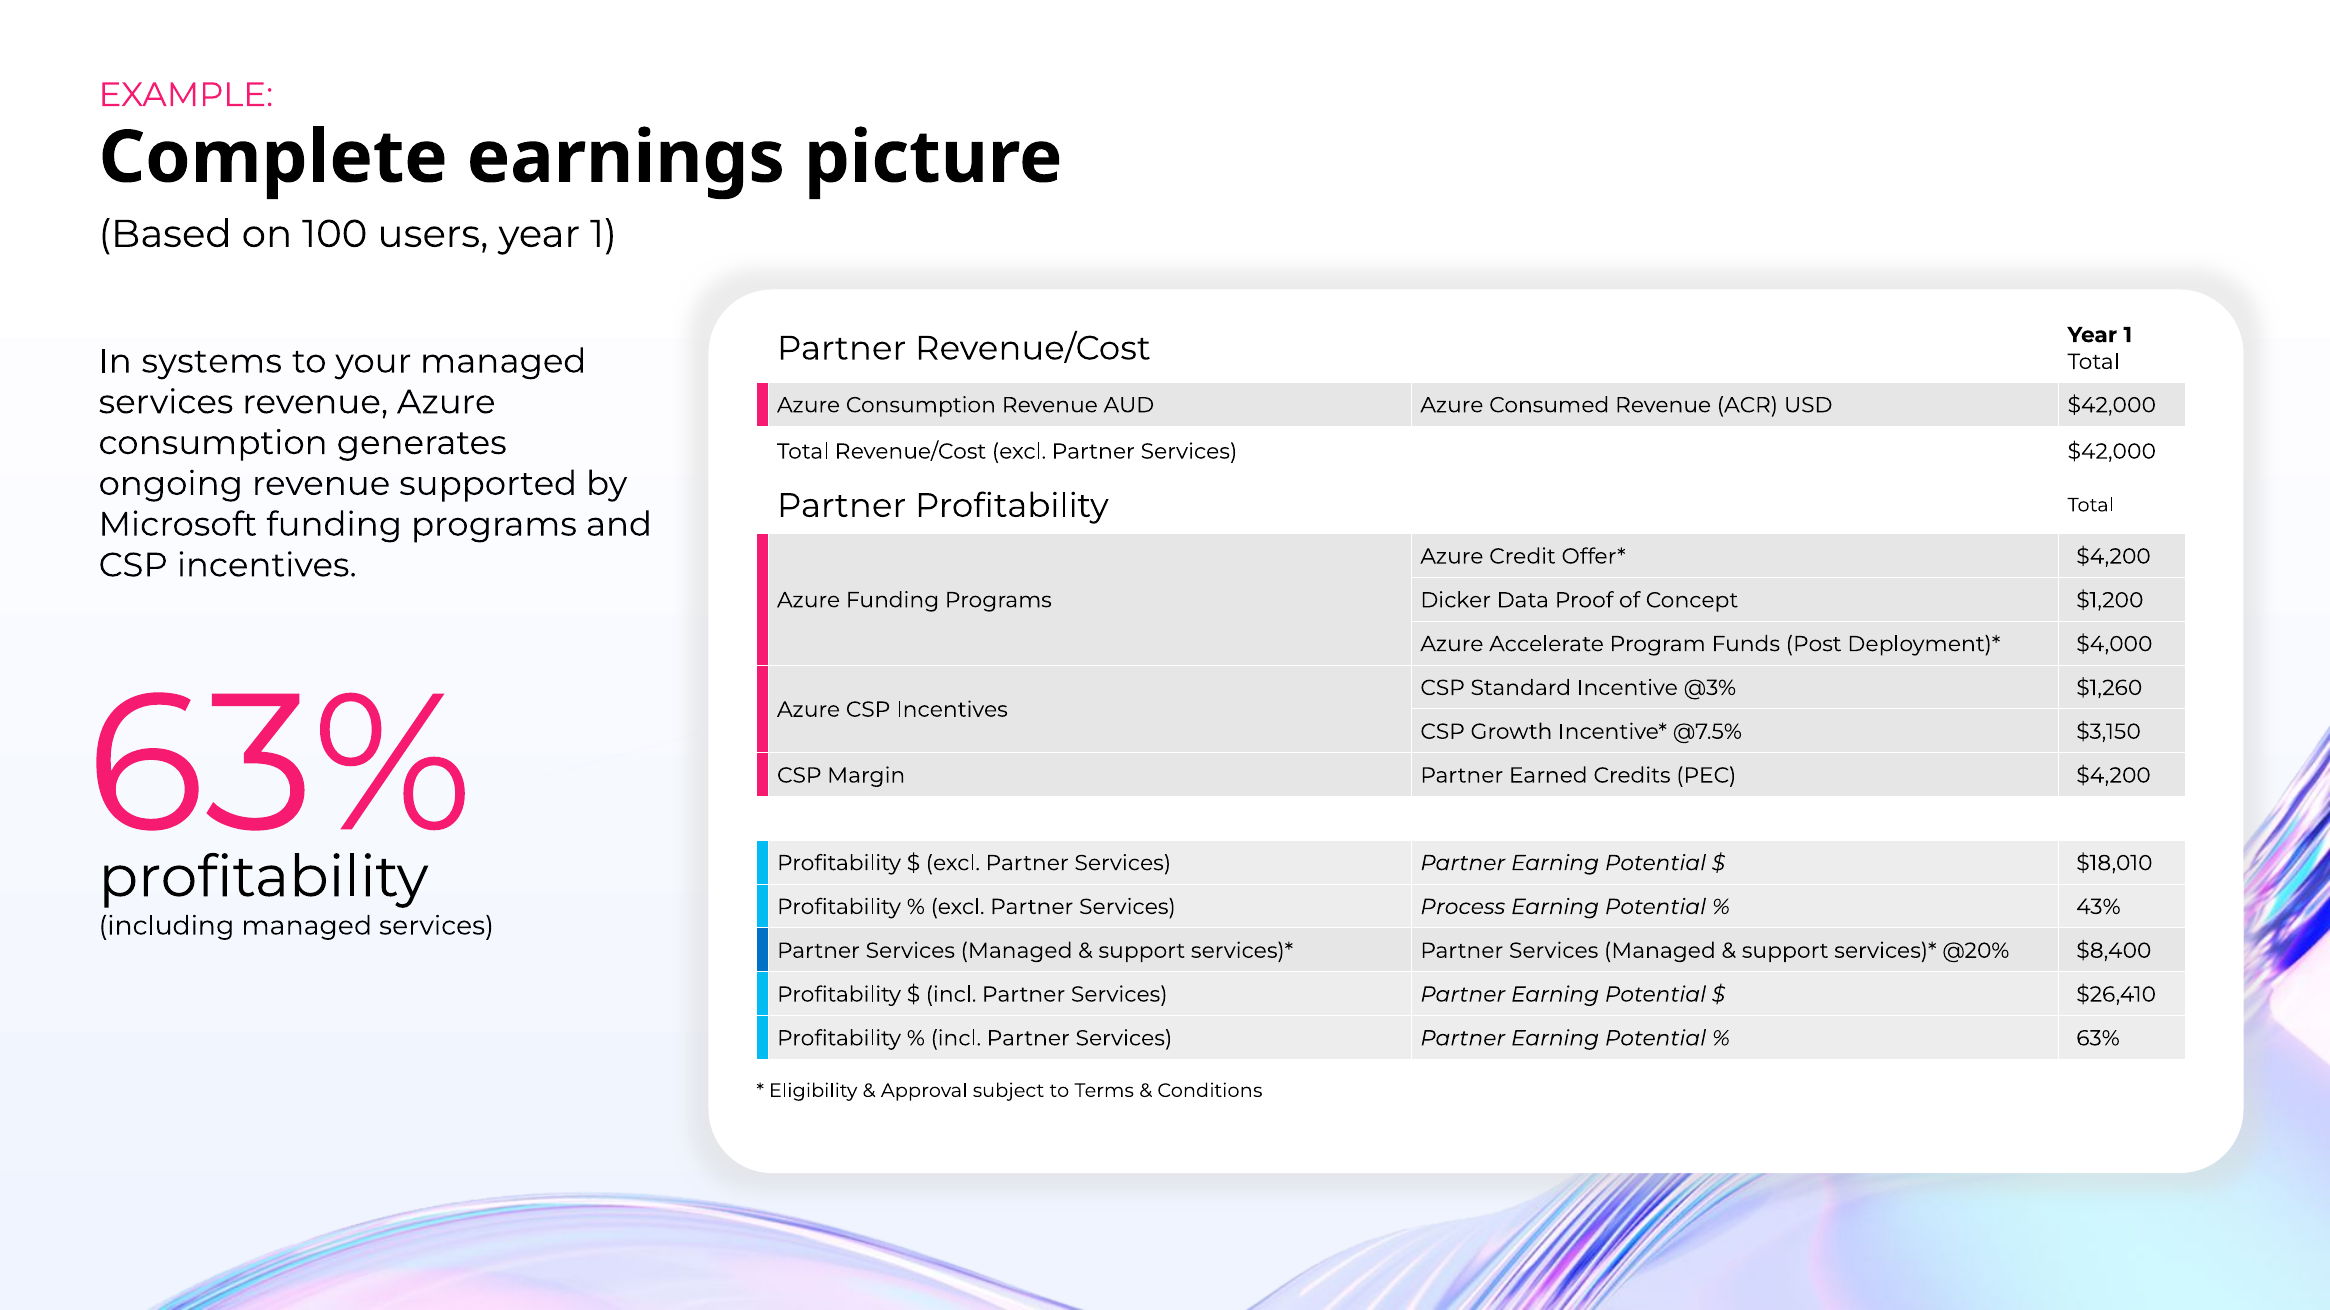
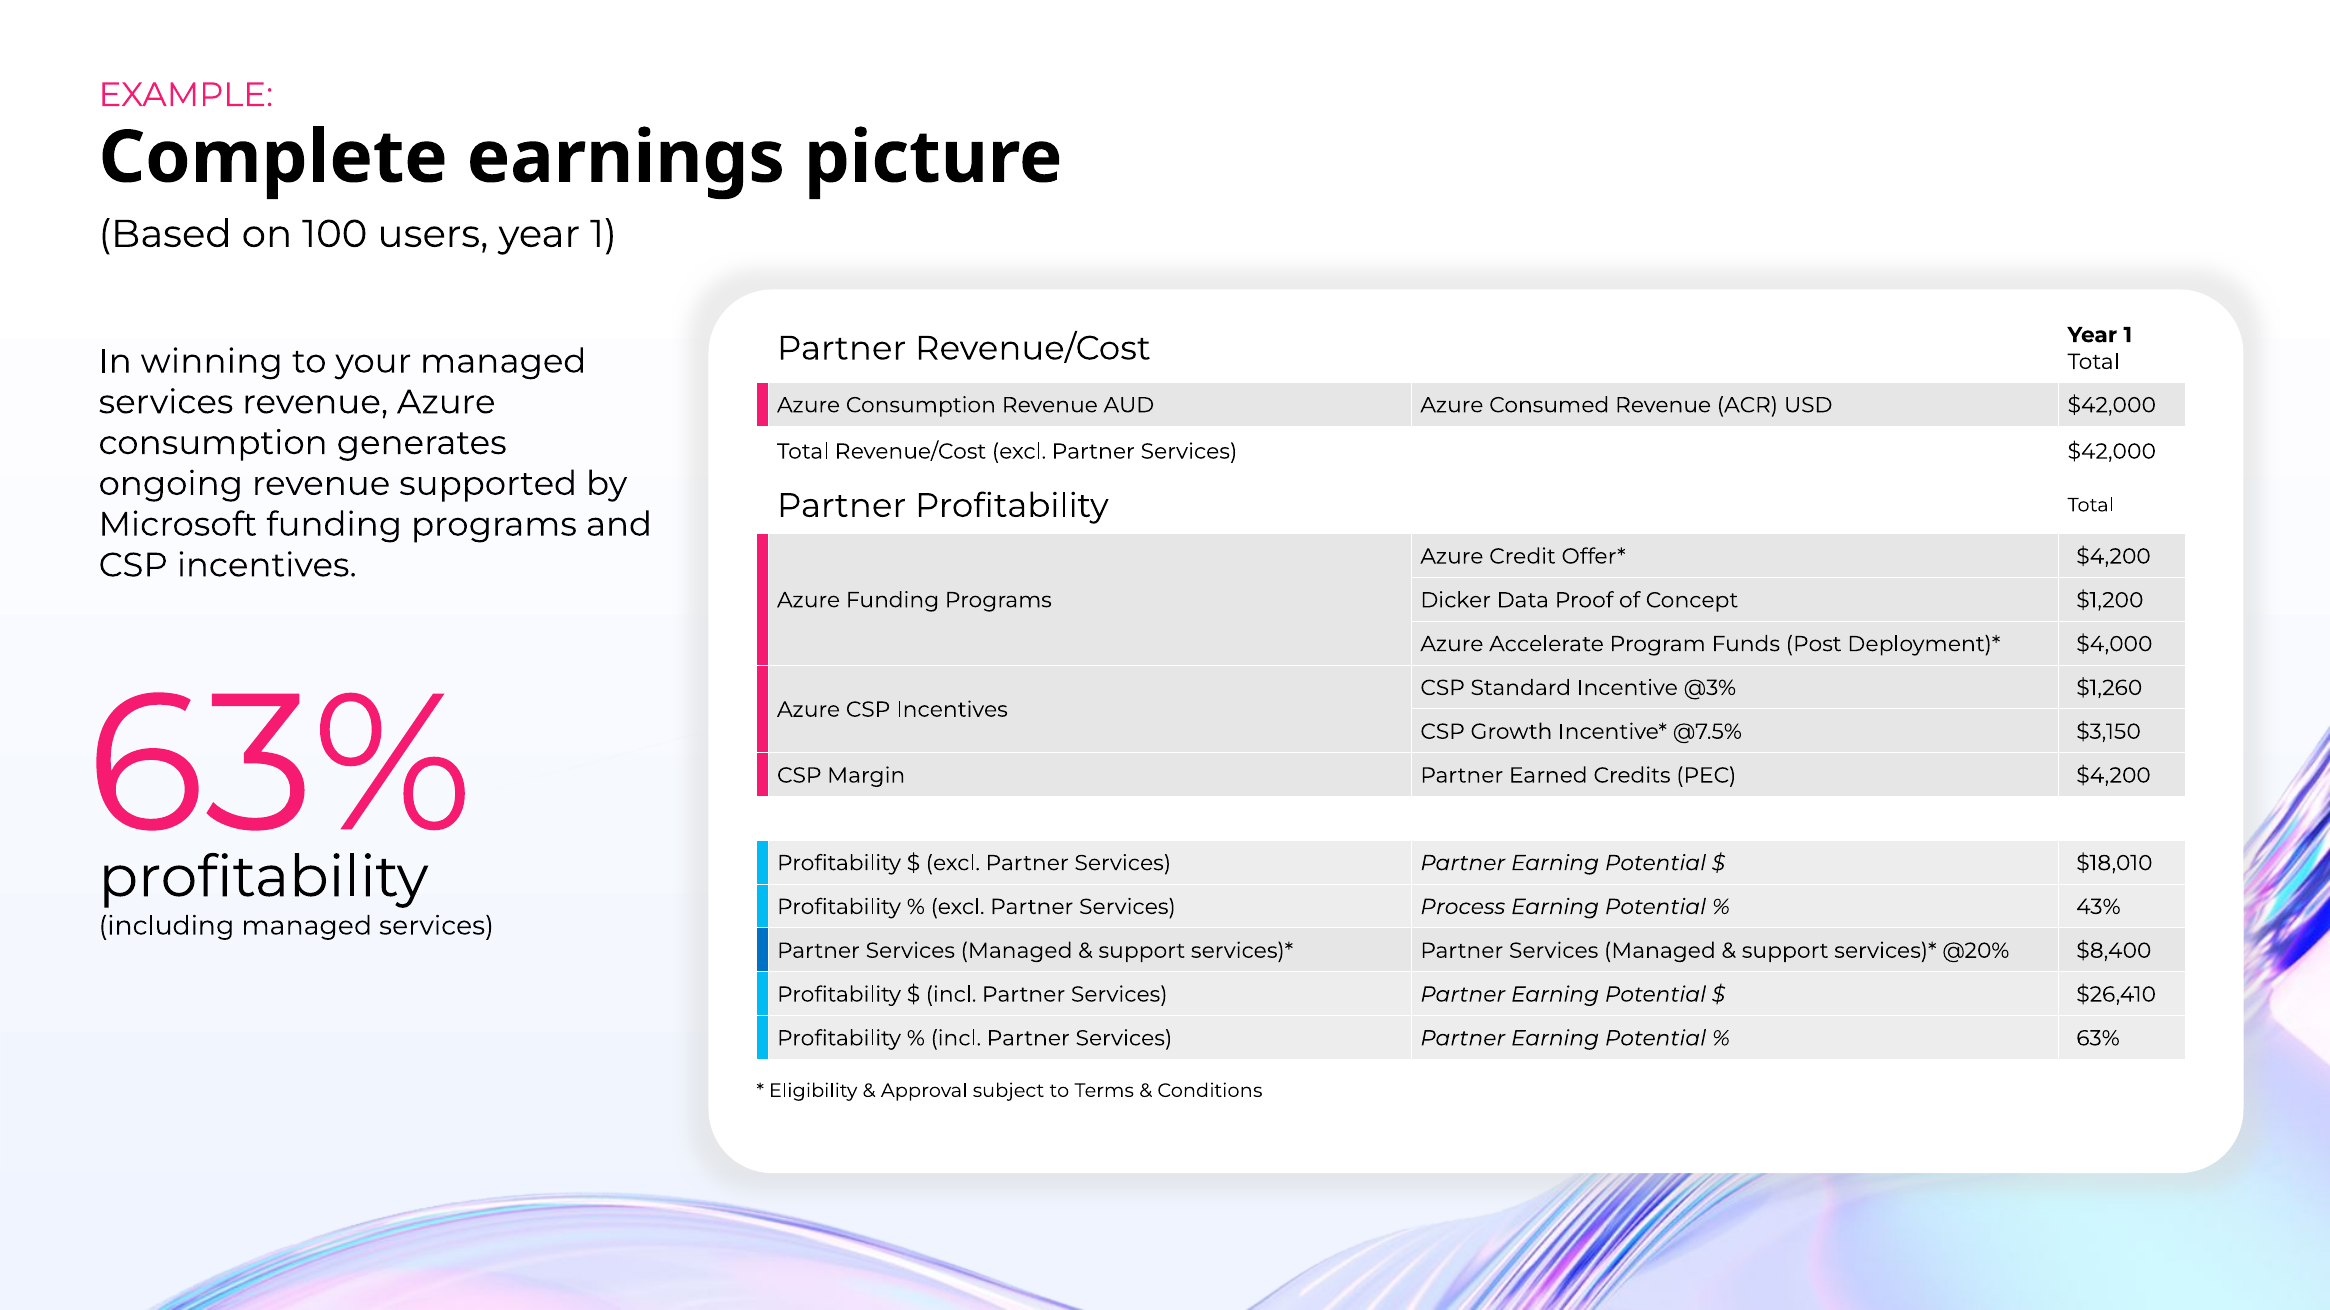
systems: systems -> winning (212, 362)
